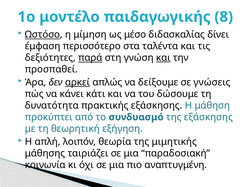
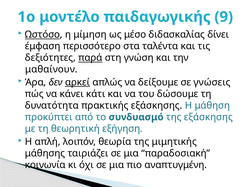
8: 8 -> 9 (224, 17)
και underline: present -> none (163, 58)
προσπαθεί: προσπαθεί -> μαθαίνουν (51, 69)
